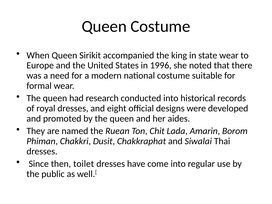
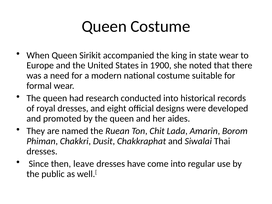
1996: 1996 -> 1900 (161, 65)
toilet: toilet -> leave (84, 164)
